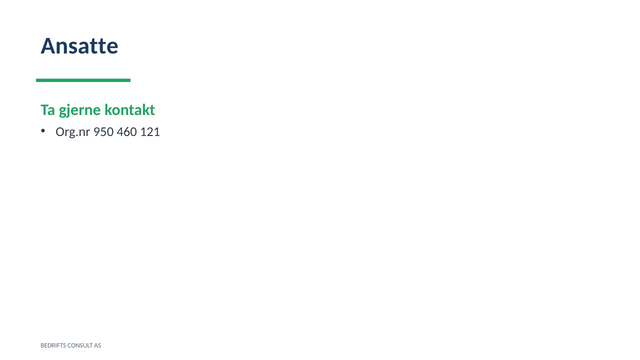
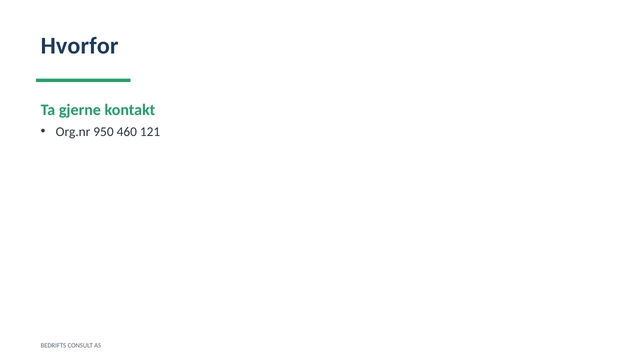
Ansatte: Ansatte -> Hvorfor (80, 46)
